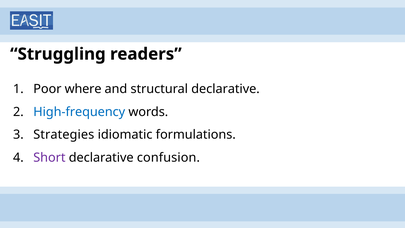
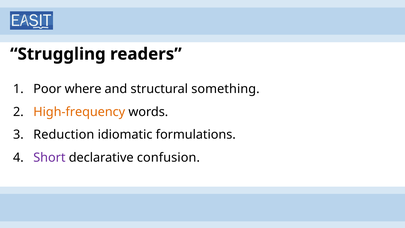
structural declarative: declarative -> something (225, 89)
High-frequency colour: blue -> orange (79, 112)
Strategies: Strategies -> Reduction (64, 135)
